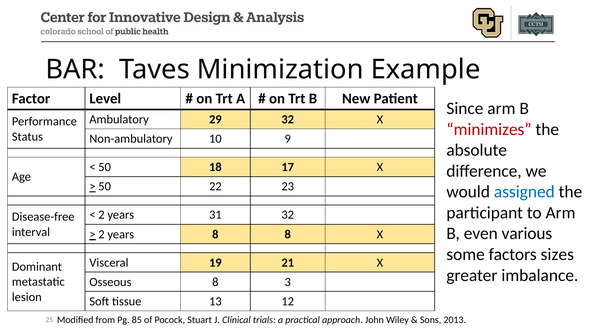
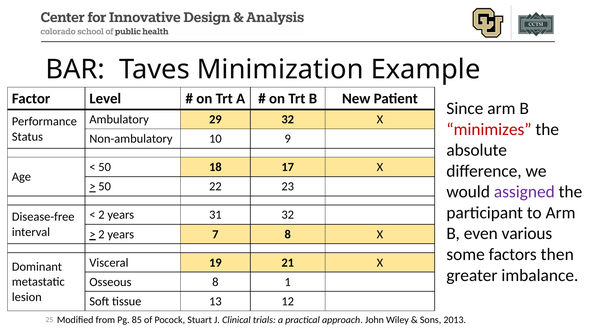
assigned colour: blue -> purple (524, 192)
years 8: 8 -> 7 (215, 234)
sizes: sizes -> then (557, 255)
3: 3 -> 1 (288, 282)
